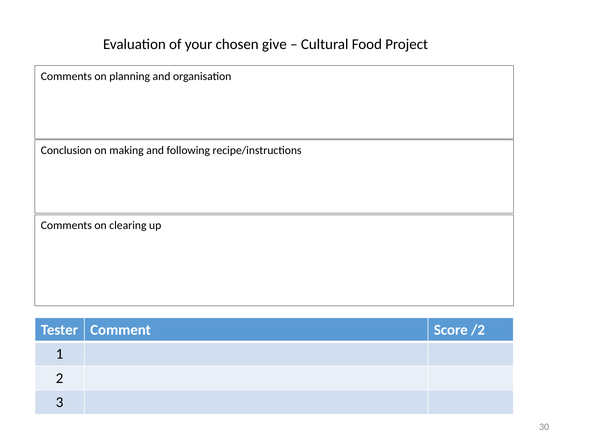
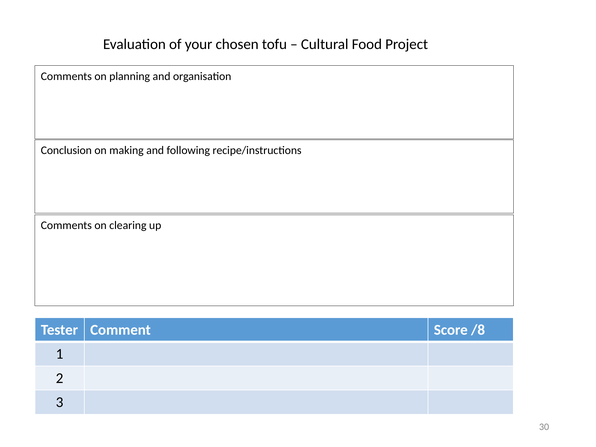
give: give -> tofu (274, 44)
/2: /2 -> /8 (478, 330)
